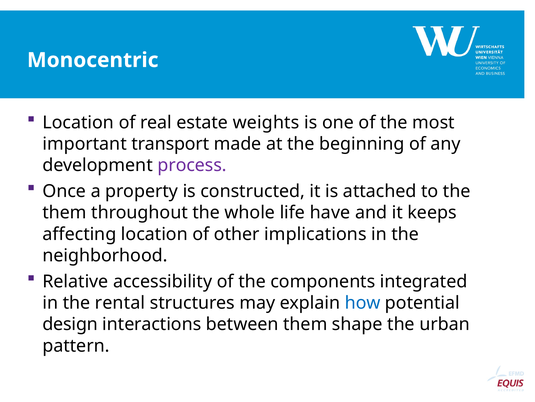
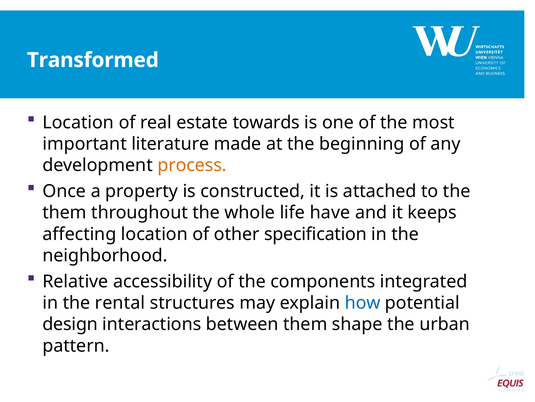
Monocentric: Monocentric -> Transformed (93, 60)
weights: weights -> towards (266, 122)
transport: transport -> literature (170, 144)
process colour: purple -> orange (192, 165)
implications: implications -> specification (316, 234)
